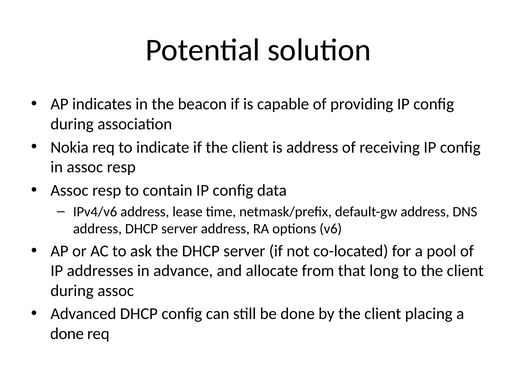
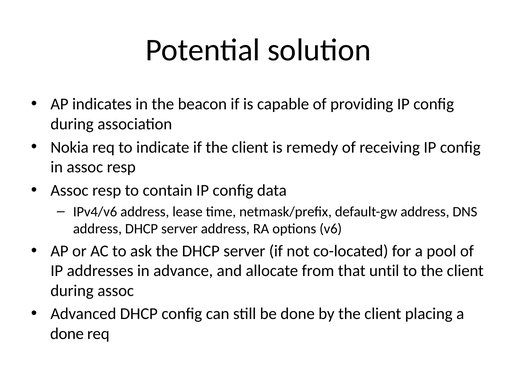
is address: address -> remedy (312, 147)
long: long -> until (384, 271)
